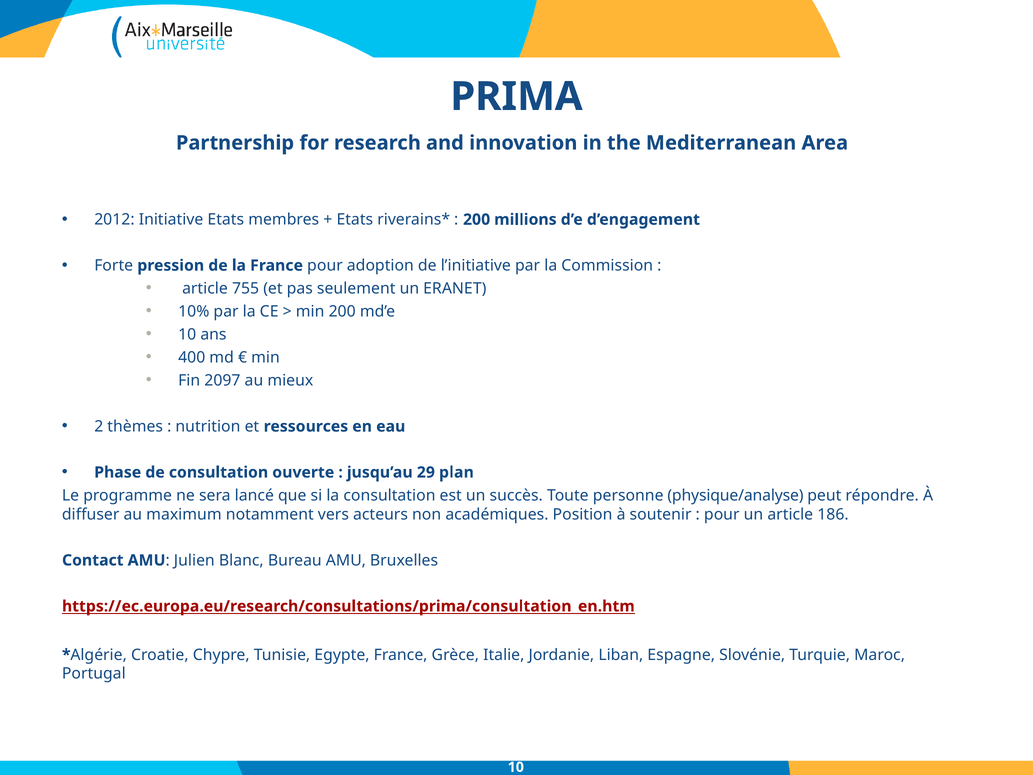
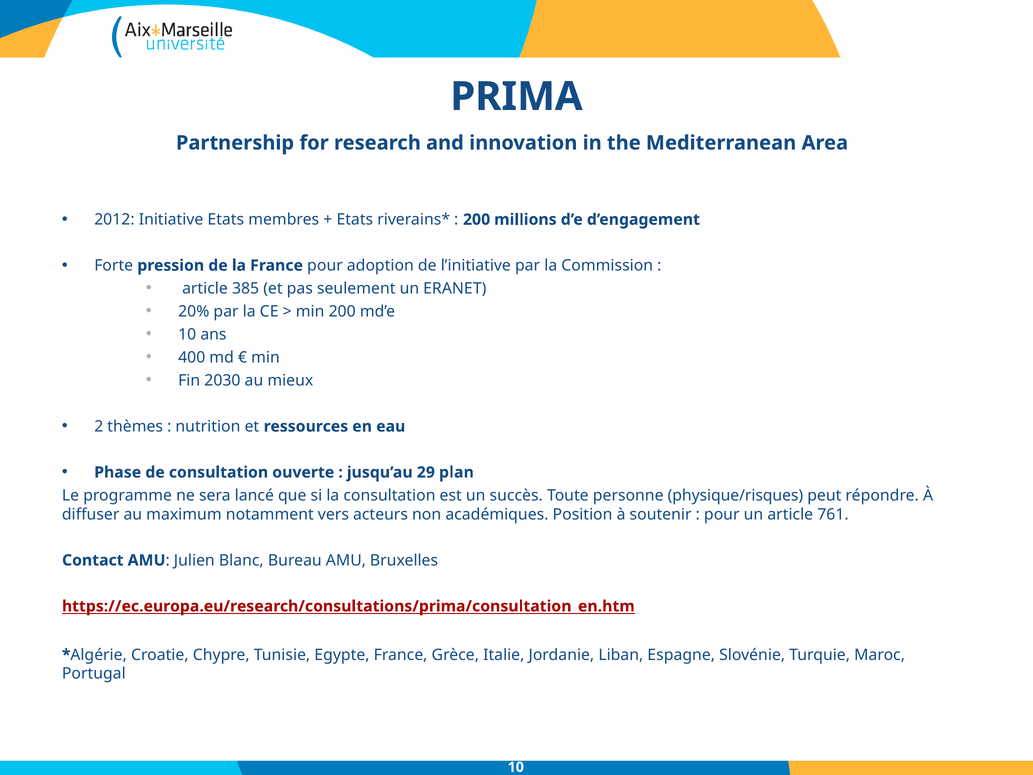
755: 755 -> 385 (246, 288)
10%: 10% -> 20% (194, 311)
2097: 2097 -> 2030 (222, 380)
physique/analyse: physique/analyse -> physique/risques (735, 495)
186: 186 -> 761 (833, 514)
